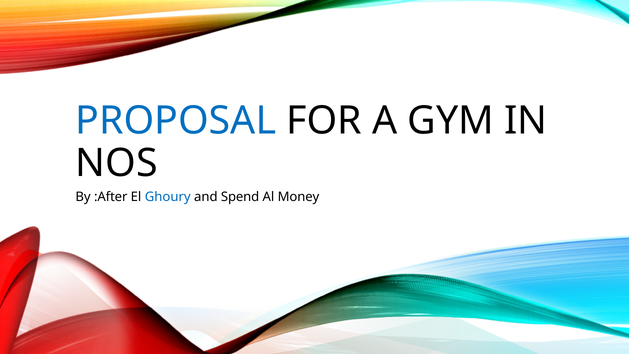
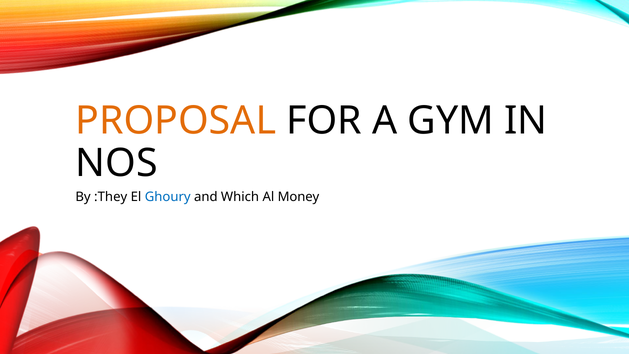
PROPOSAL colour: blue -> orange (176, 121)
:After: :After -> :They (111, 197)
Spend: Spend -> Which (240, 197)
